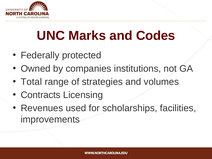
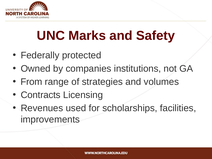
Codes: Codes -> Safety (156, 36)
Total: Total -> From (31, 82)
